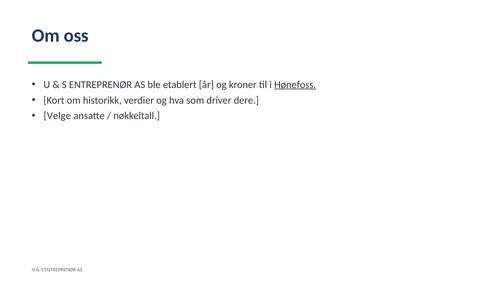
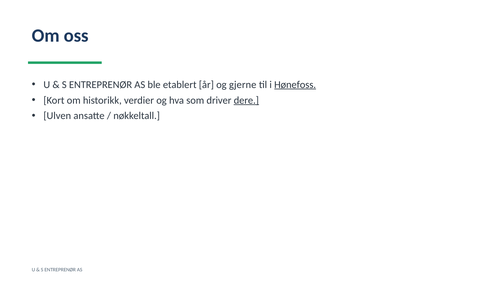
kroner: kroner -> gjerne (243, 85)
dere underline: none -> present (246, 100)
Velge: Velge -> Ulven (57, 116)
